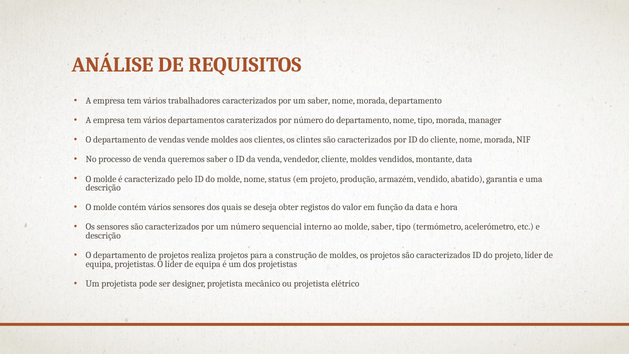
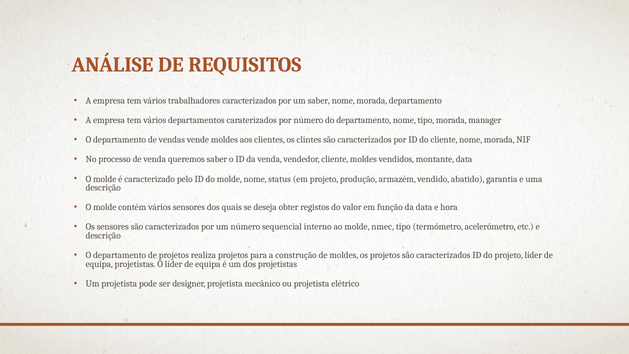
molde saber: saber -> nmec (383, 227)
